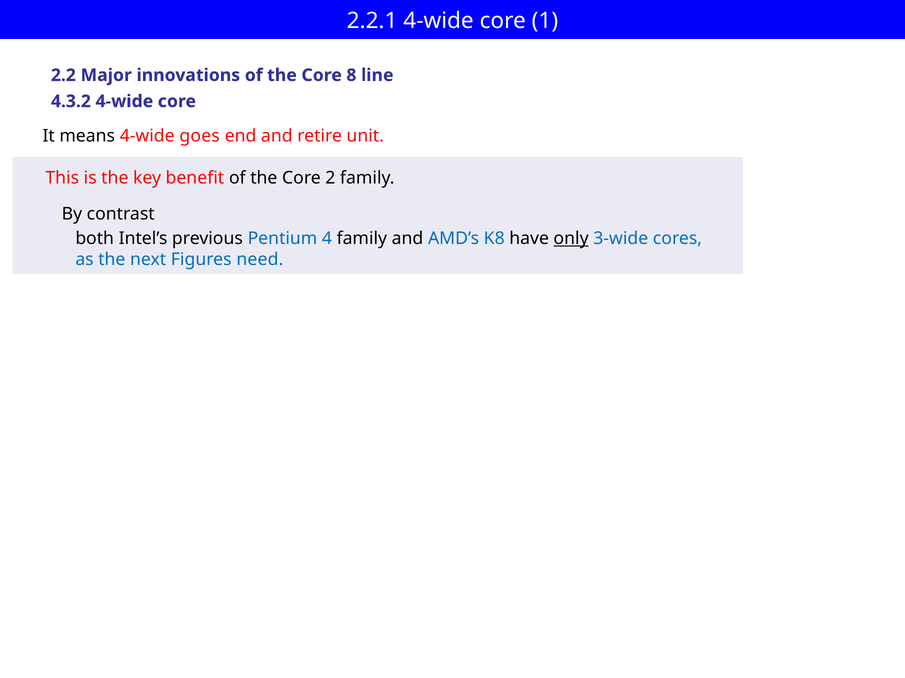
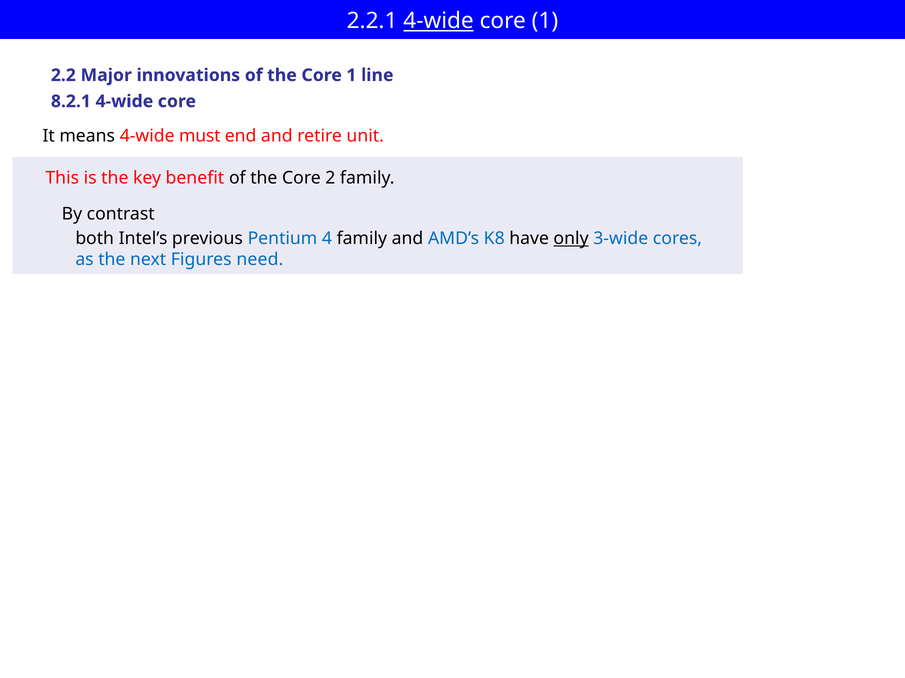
4-wide underline: none -> present (439, 21)
the Core 8: 8 -> 1 (351, 75)
4.3.2: 4.3.2 -> 8.2.1 (71, 101)
goes: goes -> must (200, 136)
